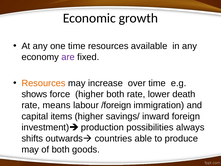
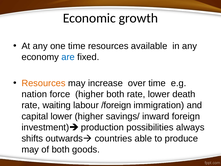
are colour: purple -> blue (68, 57)
shows: shows -> nation (34, 94)
means: means -> waiting (57, 105)
capital items: items -> lower (61, 116)
